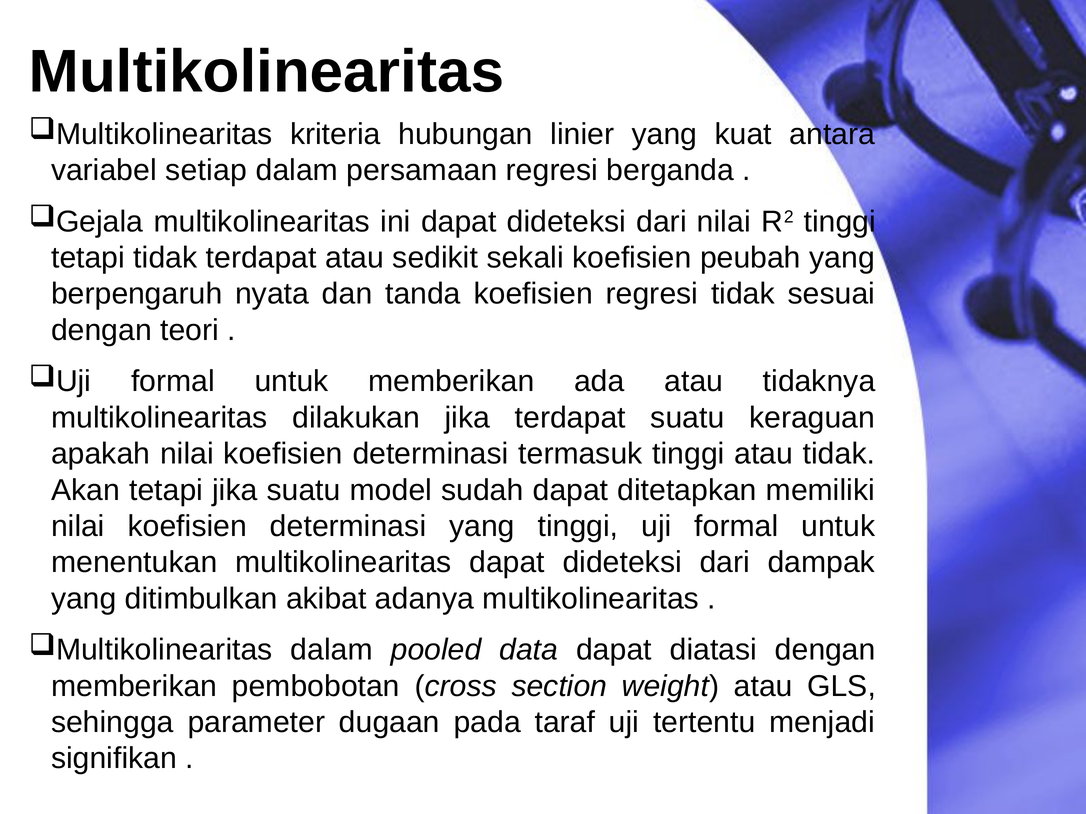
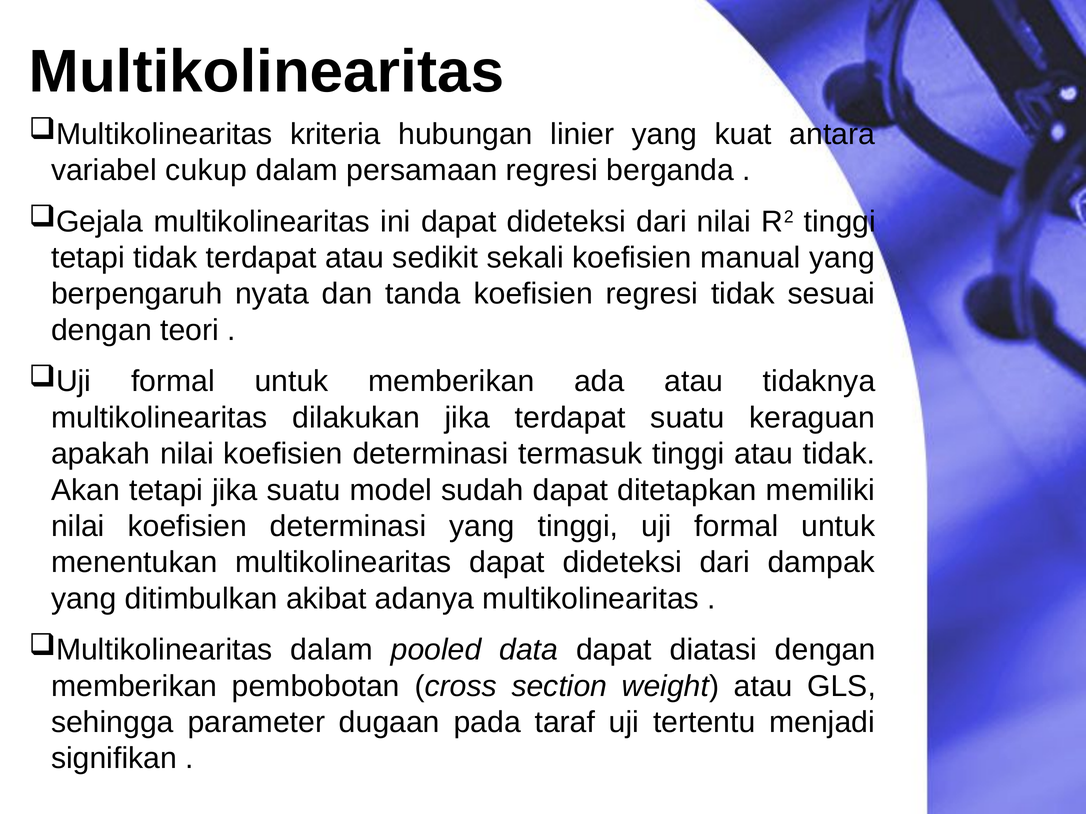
setiap: setiap -> cukup (206, 170)
peubah: peubah -> manual (750, 258)
